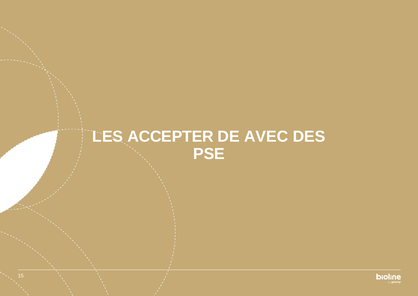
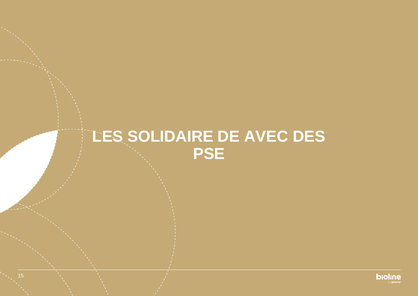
ACCEPTER: ACCEPTER -> SOLIDAIRE (170, 136)
